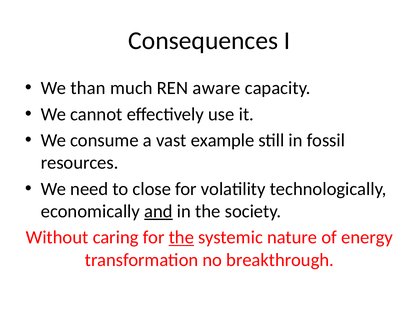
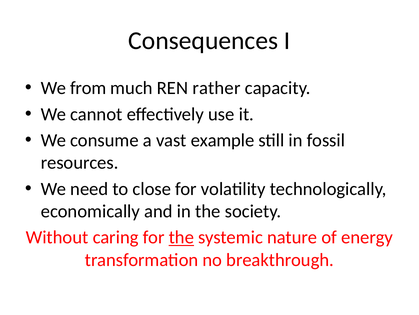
than: than -> from (88, 88)
aware: aware -> rather (216, 88)
and underline: present -> none (158, 211)
